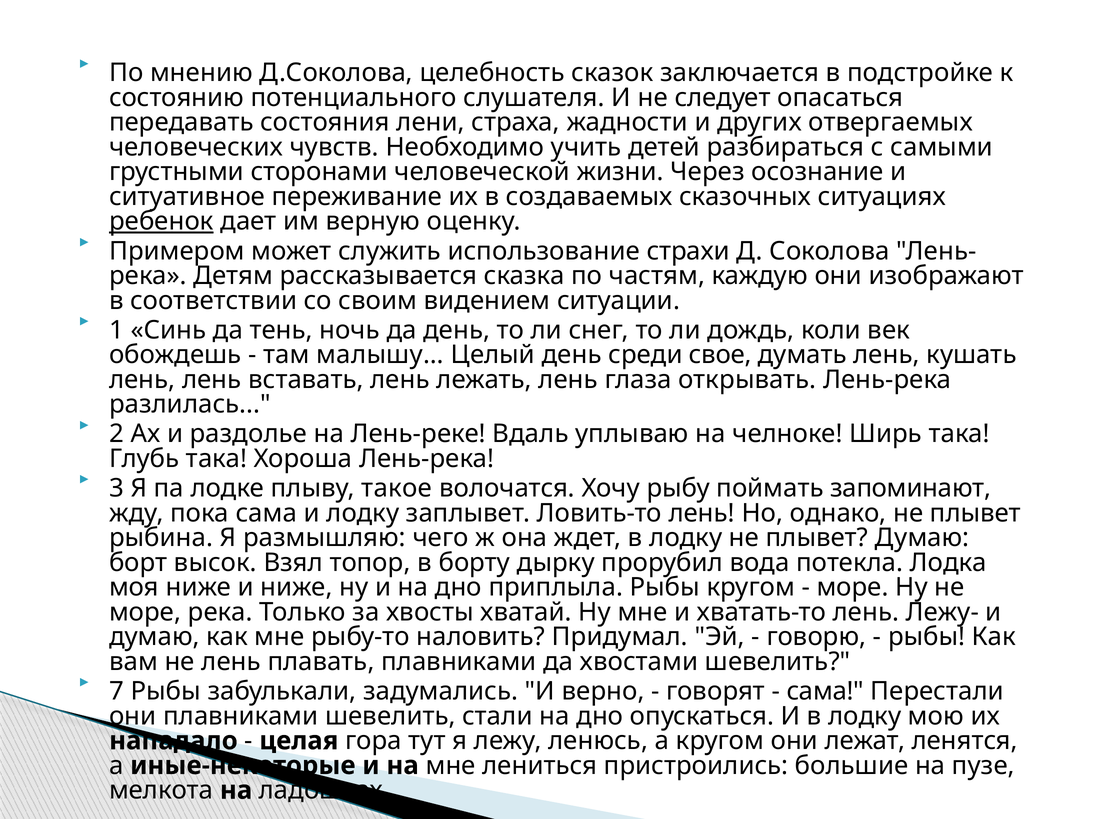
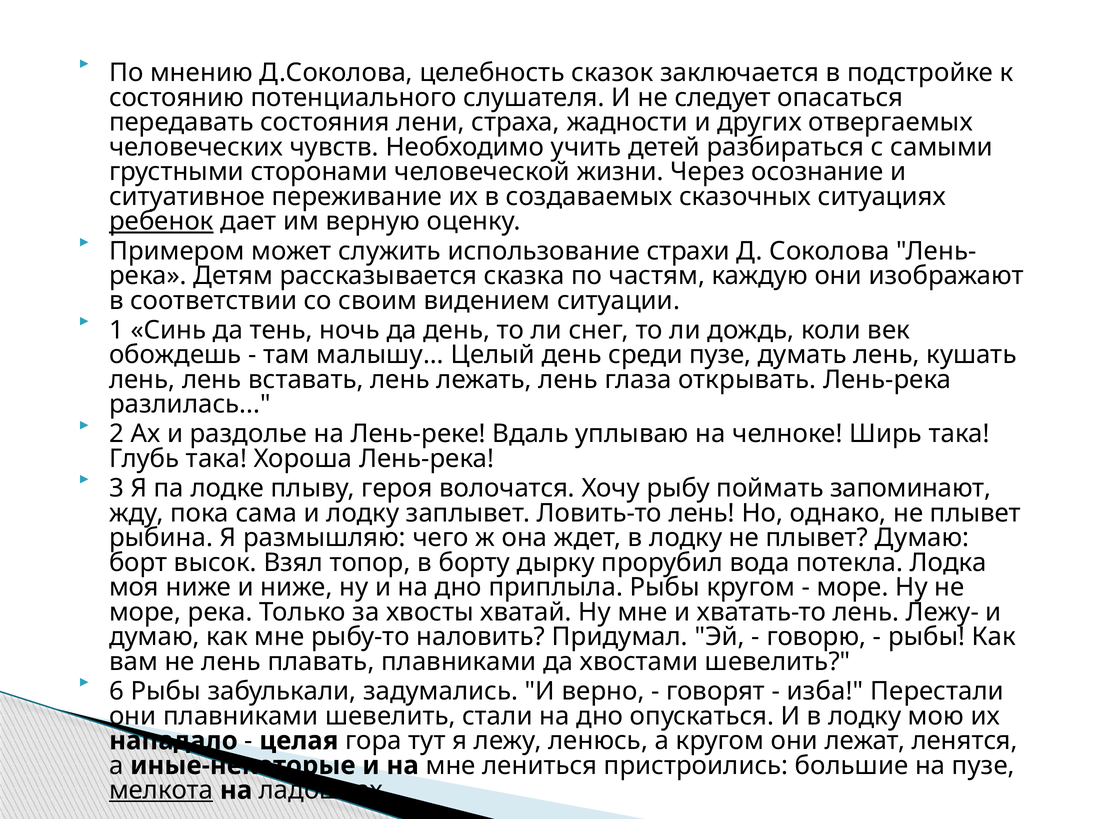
среди свое: свое -> пузе (720, 355)
такое: такое -> героя (397, 489)
7: 7 -> 6 (117, 692)
сама: сама -> изба (825, 692)
мелкота underline: none -> present (161, 791)
